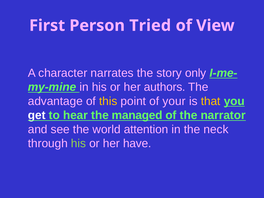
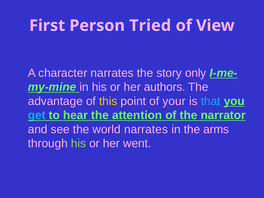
that colour: yellow -> light blue (211, 101)
get colour: white -> light blue (37, 115)
managed: managed -> attention (137, 115)
world attention: attention -> narrates (146, 129)
neck: neck -> arms (216, 129)
have: have -> went (137, 143)
